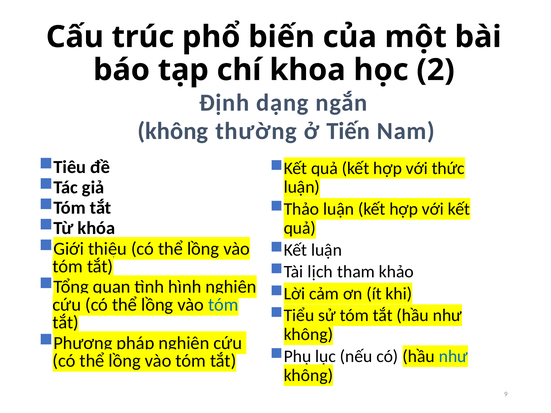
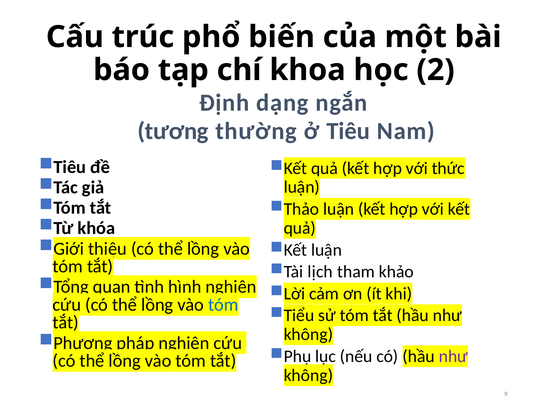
không: không -> tương (173, 131)
ở Tiến: Tiến -> Tiêu (348, 131)
như colour: blue -> purple (453, 357)
